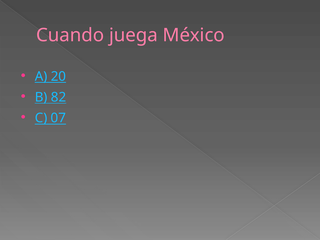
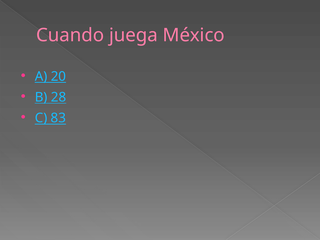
82: 82 -> 28 (59, 97)
07: 07 -> 83 (58, 118)
